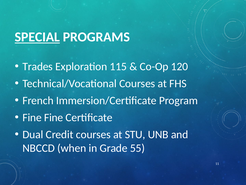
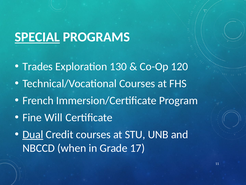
115: 115 -> 130 (118, 66)
Fine Fine: Fine -> Will (54, 117)
Dual underline: none -> present (33, 134)
55: 55 -> 17 (137, 148)
